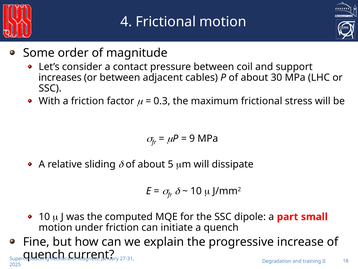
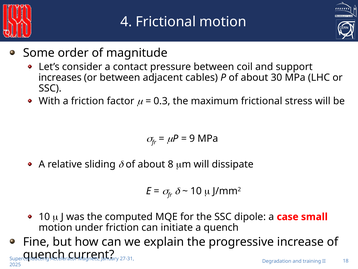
5: 5 -> 8 (171, 164)
part: part -> case (288, 216)
